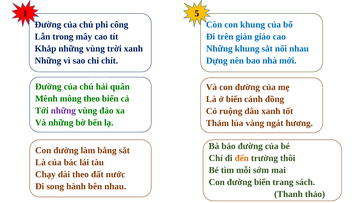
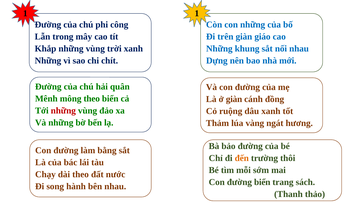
1 5: 5 -> 1 (197, 13)
con khung: khung -> những (253, 25)
ở biển: biển -> giàn (234, 99)
những colour: purple -> red (63, 111)
